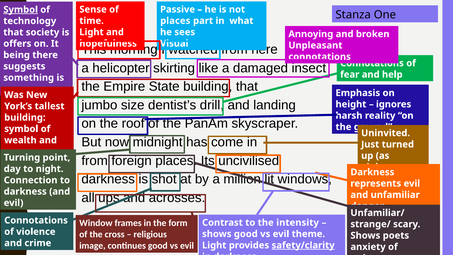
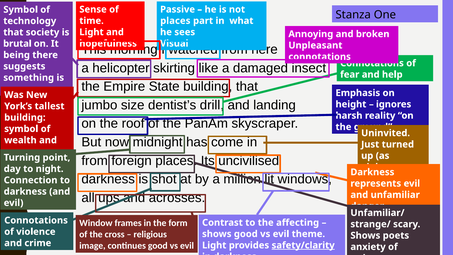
Symbol underline: present -> none (21, 10)
offers: offers -> brutal (17, 44)
intensity: intensity -> affecting (298, 222)
